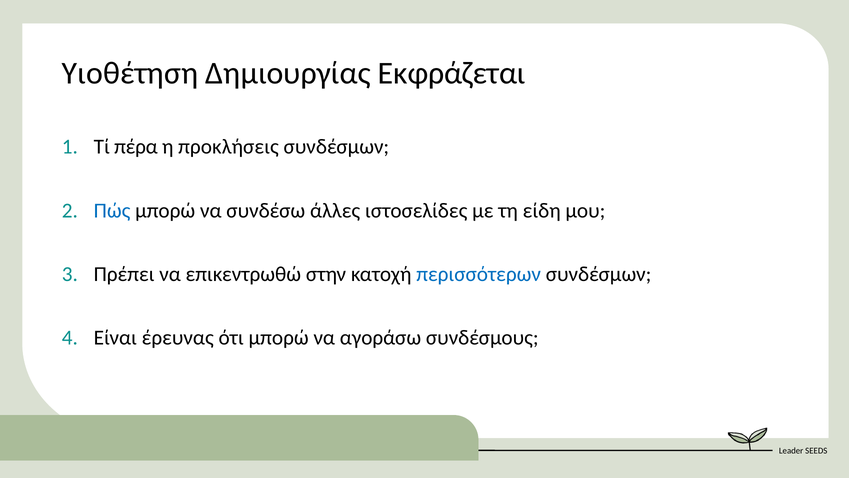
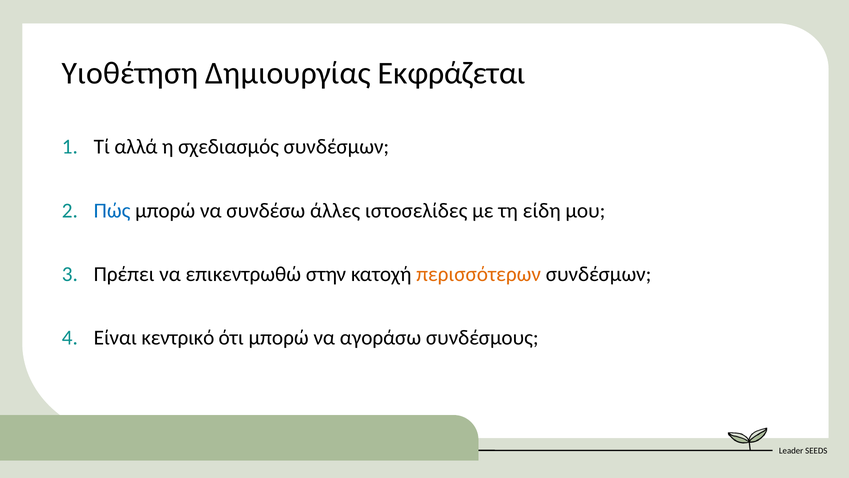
πέρα: πέρα -> αλλά (136, 147)
προκλήσεις: προκλήσεις -> σχεδιασμός (229, 147)
περισσότερων colour: blue -> orange (479, 274)
έρευνας: έρευνας -> κεντρικό (178, 337)
